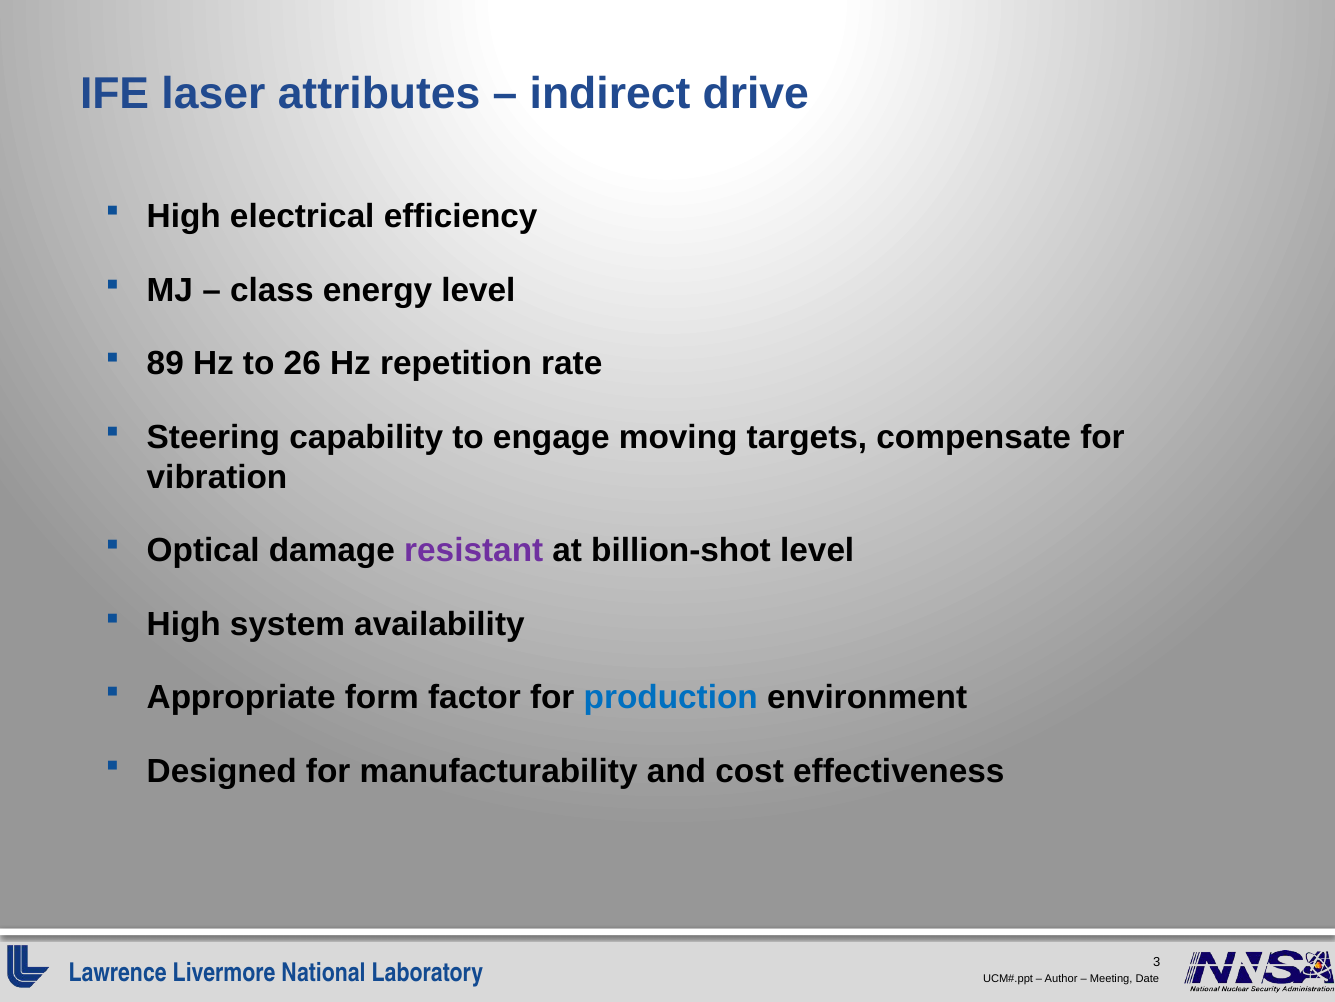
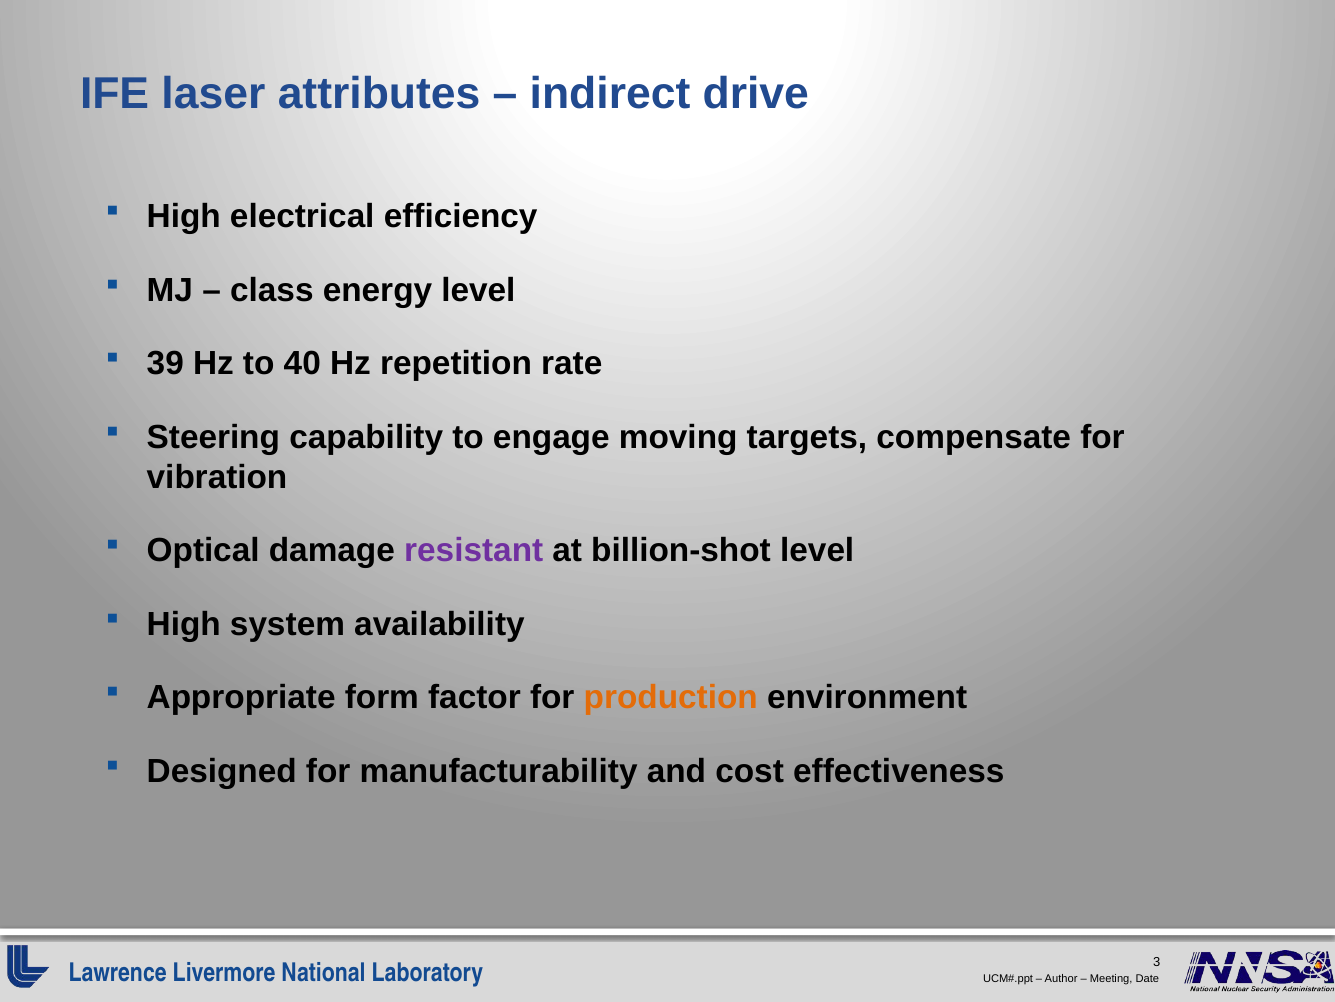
89: 89 -> 39 (165, 364)
26: 26 -> 40 (302, 364)
production colour: blue -> orange (671, 697)
